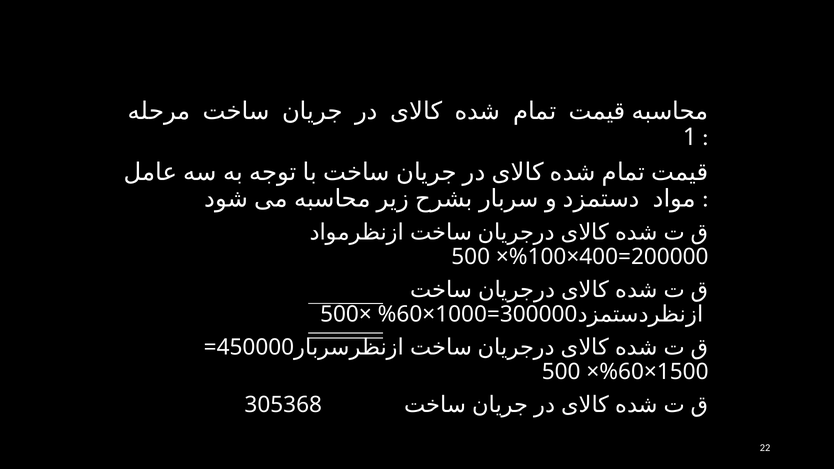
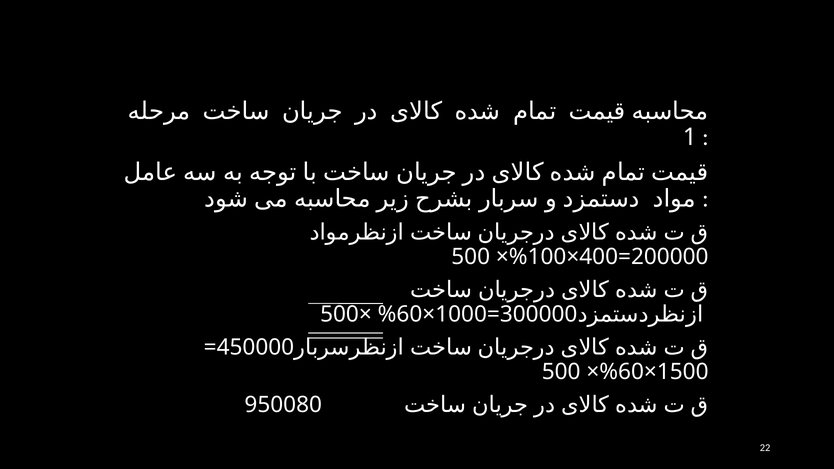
305368: 305368 -> 950080 (283, 405)
